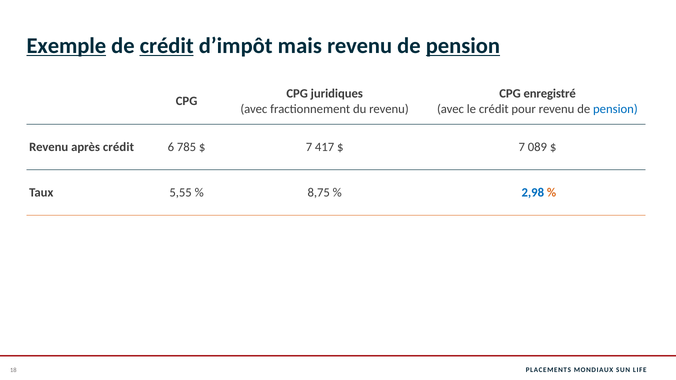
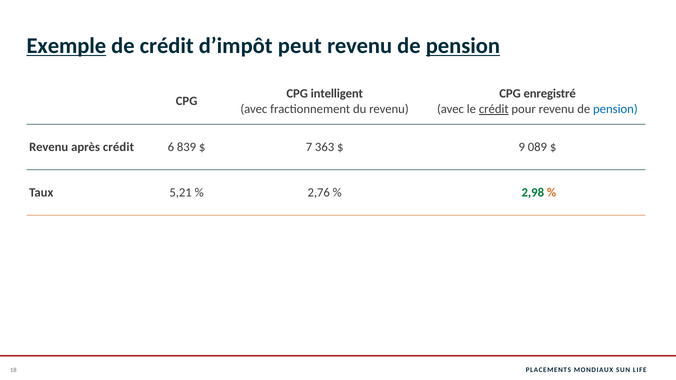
crédit underline: present -> none (167, 46)
mais: mais -> peut (300, 46)
juridiques: juridiques -> intelligent (337, 94)
crédit underline: none -> present (494, 109)
785: 785 -> 839 (186, 147)
417: 417 -> 363 (325, 147)
7: 7 -> 9 (522, 147)
5,55: 5,55 -> 5,21 (181, 193)
8,75: 8,75 -> 2,76 (319, 193)
2,98 colour: blue -> green (533, 193)
